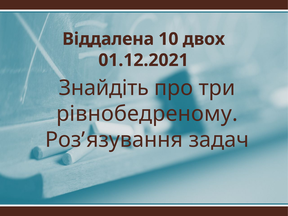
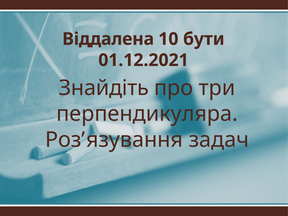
двох: двох -> бути (204, 39)
рівнобедреному: рівнобедреному -> перпендикуляра (147, 114)
